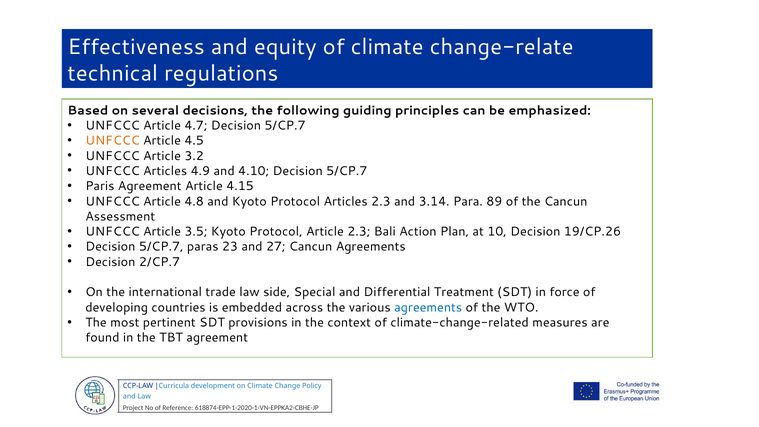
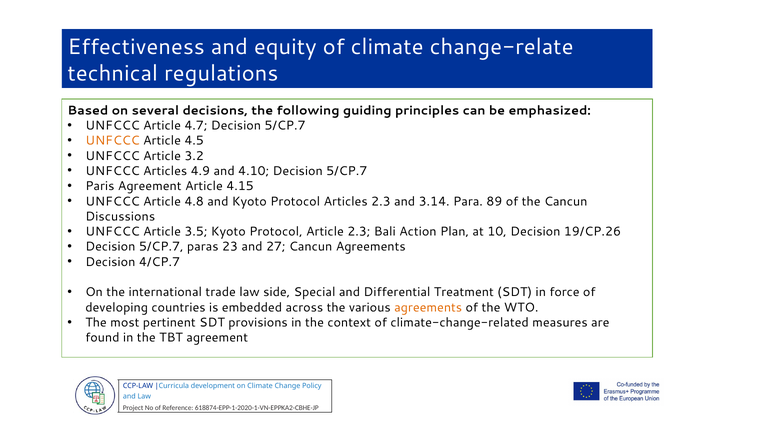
Assessment: Assessment -> Discussions (120, 216)
2/CP.7: 2/CP.7 -> 4/CP.7 (160, 262)
agreements colour: blue -> orange (428, 307)
